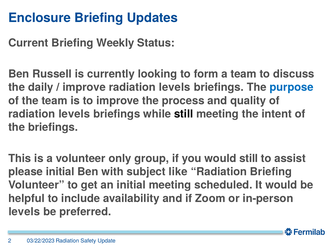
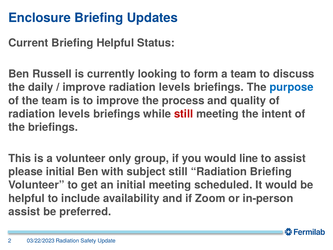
Briefing Weekly: Weekly -> Helpful (115, 43)
still colour: black -> red (184, 114)
would still: still -> line (249, 158)
subject like: like -> still (178, 172)
levels: levels -> assist (24, 212)
